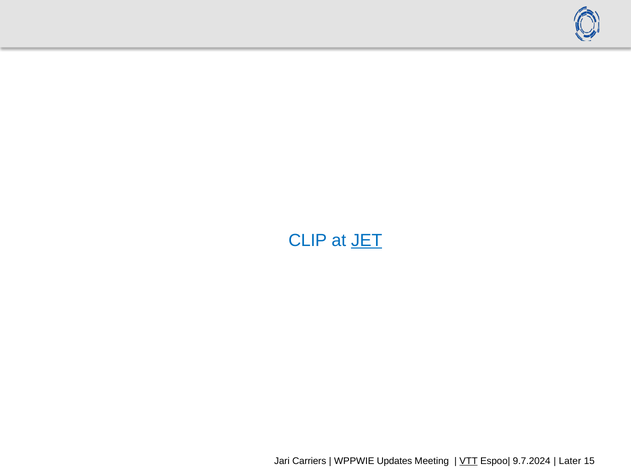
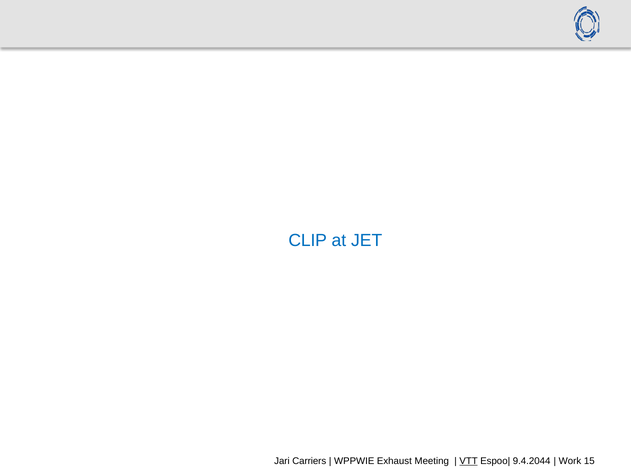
JET underline: present -> none (367, 241)
Updates: Updates -> Exhaust (394, 461)
9.7.2024: 9.7.2024 -> 9.4.2044 (532, 461)
Later: Later -> Work (570, 461)
